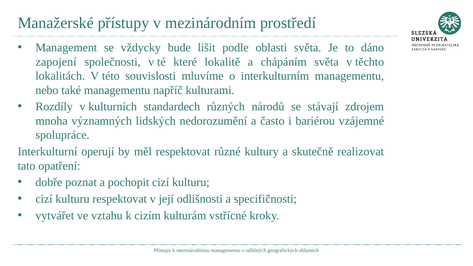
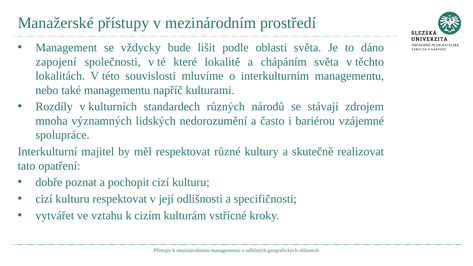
operují: operují -> majitel (98, 152)
